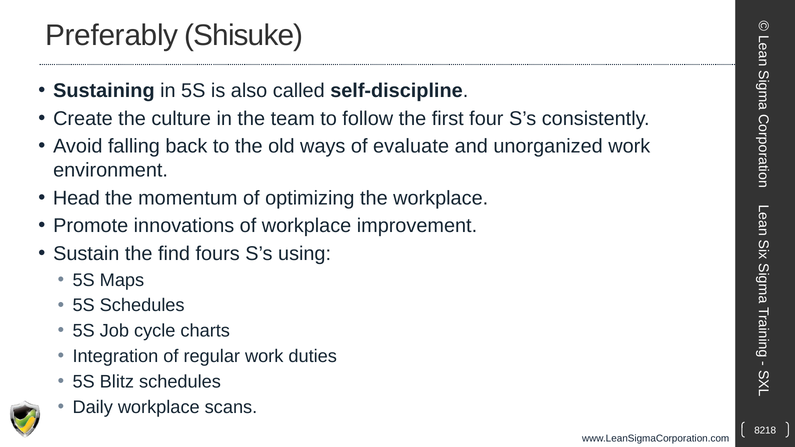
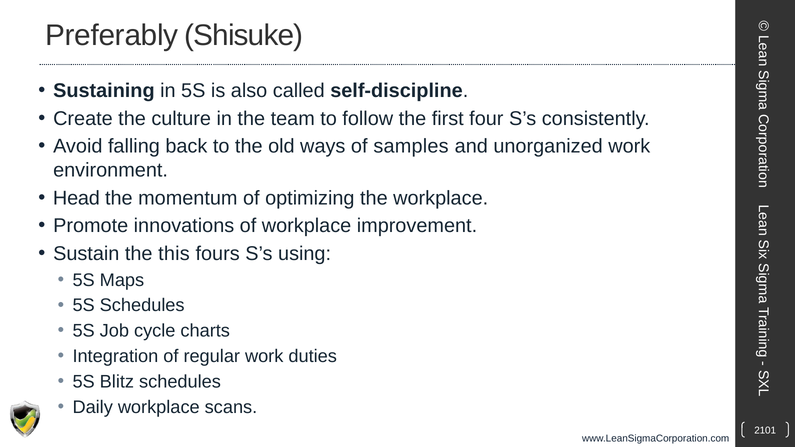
evaluate: evaluate -> samples (411, 146)
find: find -> this (174, 254)
8218: 8218 -> 2101 (765, 430)
